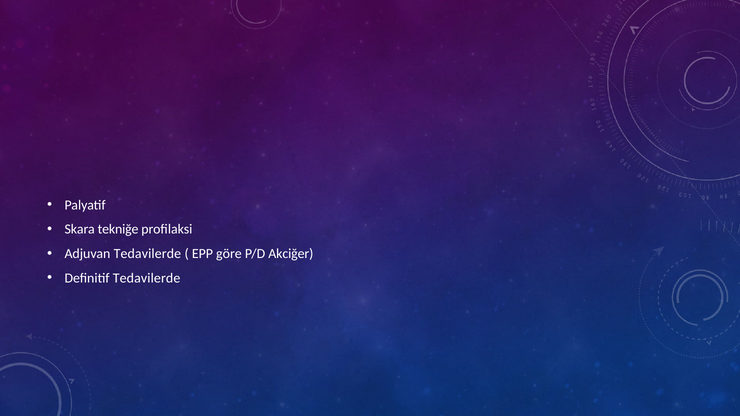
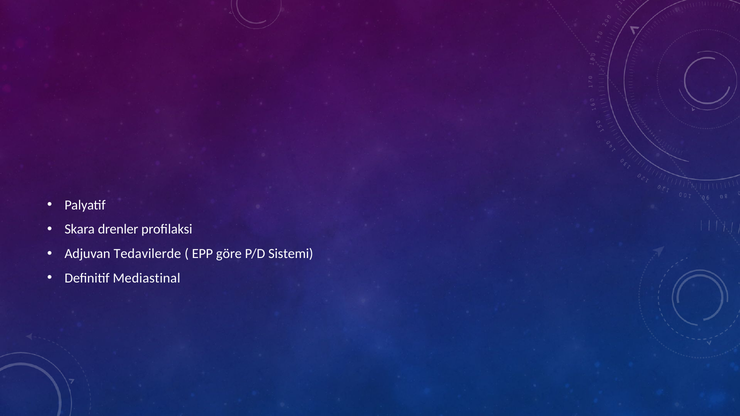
tekniğe: tekniğe -> drenler (118, 230)
Akciğer: Akciğer -> Sistemi (291, 254)
Definitif Tedavilerde: Tedavilerde -> Mediastinal (147, 278)
